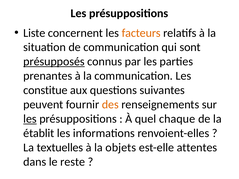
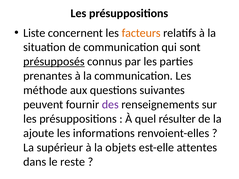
constitue: constitue -> méthode (45, 90)
des colour: orange -> purple (110, 105)
les underline: present -> none (30, 119)
chaque: chaque -> résulter (177, 119)
établit: établit -> ajoute (39, 133)
textuelles: textuelles -> supérieur (60, 148)
